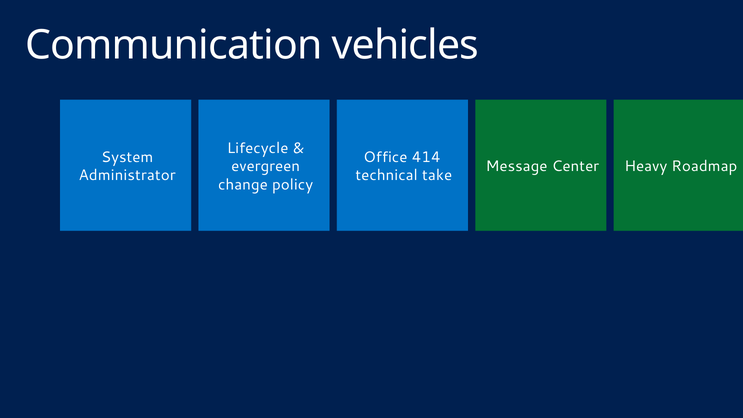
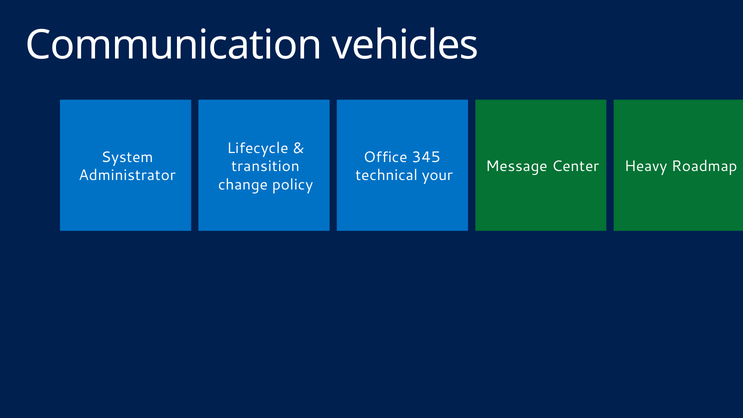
414: 414 -> 345 (426, 157)
evergreen: evergreen -> transition (266, 166)
take: take -> your (437, 175)
